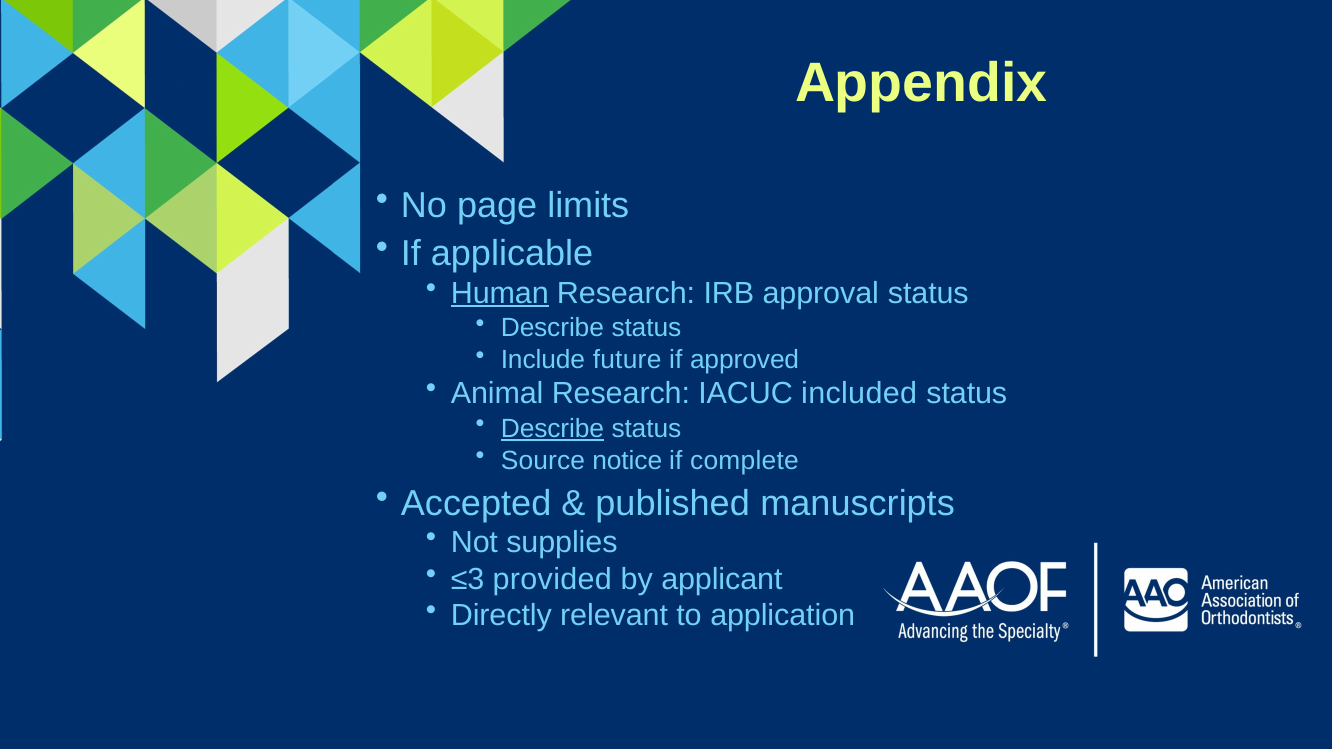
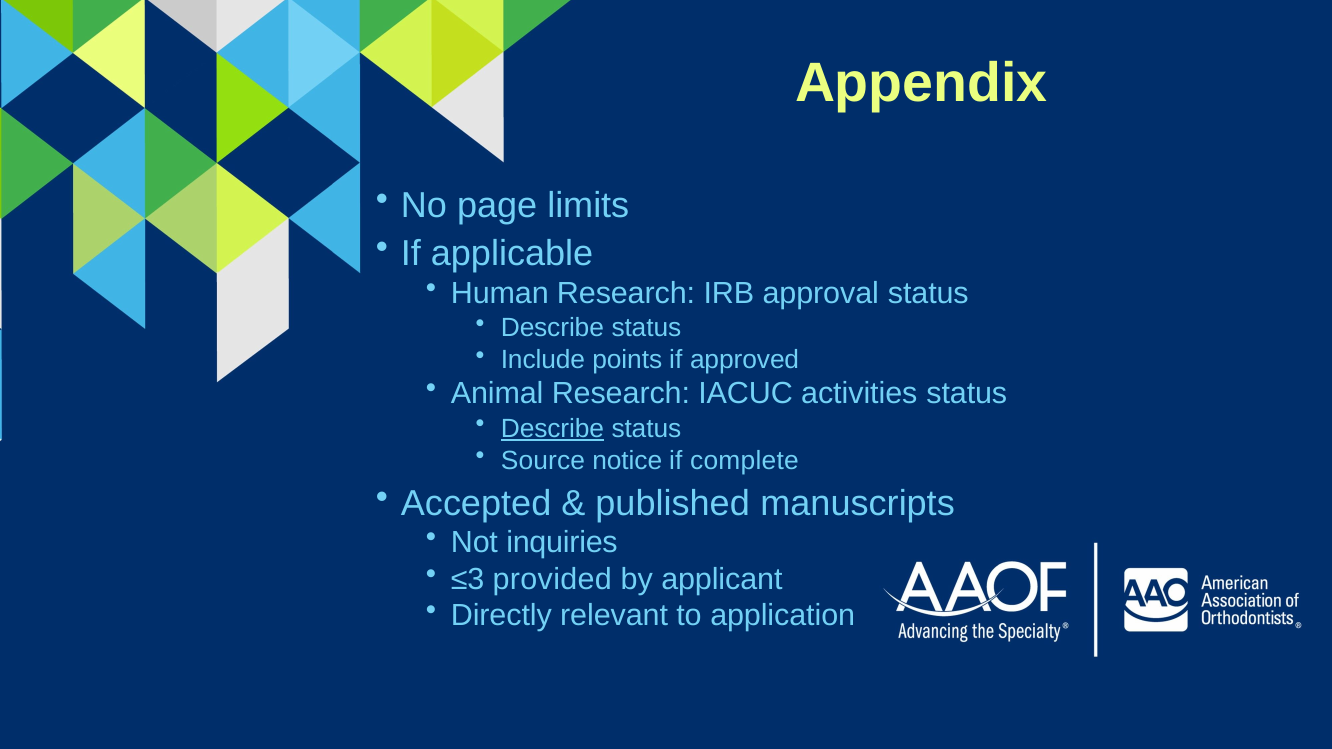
Human underline: present -> none (500, 293)
future: future -> points (627, 360)
included: included -> activities (859, 394)
supplies: supplies -> inquiries (562, 543)
